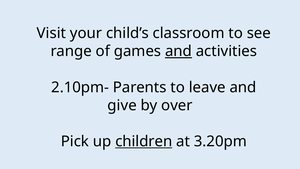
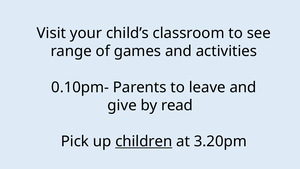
and underline: present -> none (178, 51)
2.10pm-: 2.10pm- -> 0.10pm- (80, 87)
over: over -> read (177, 105)
